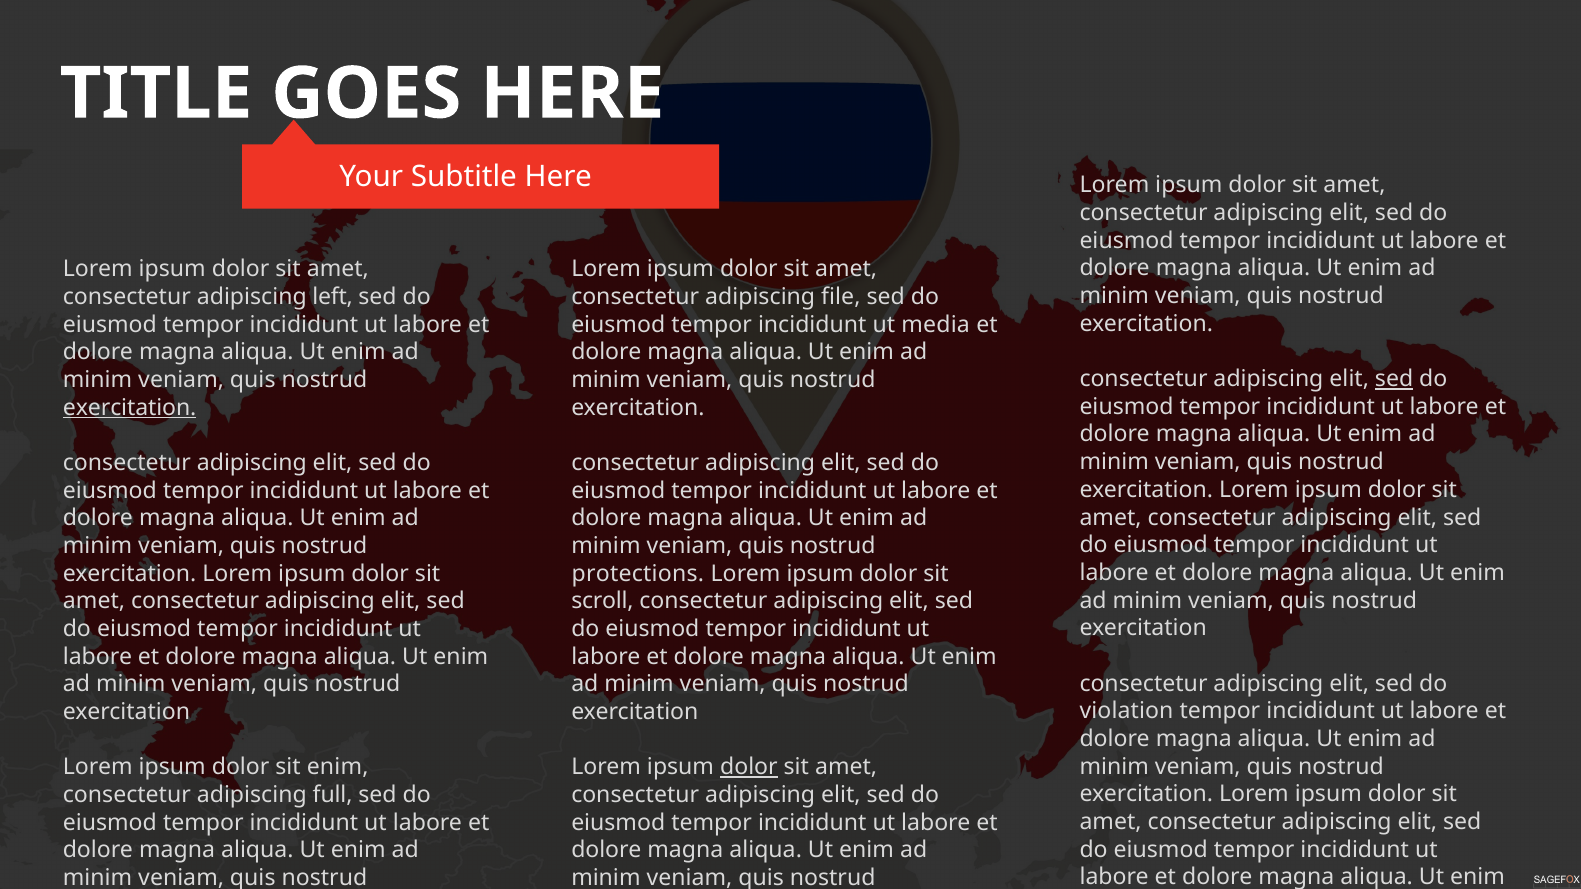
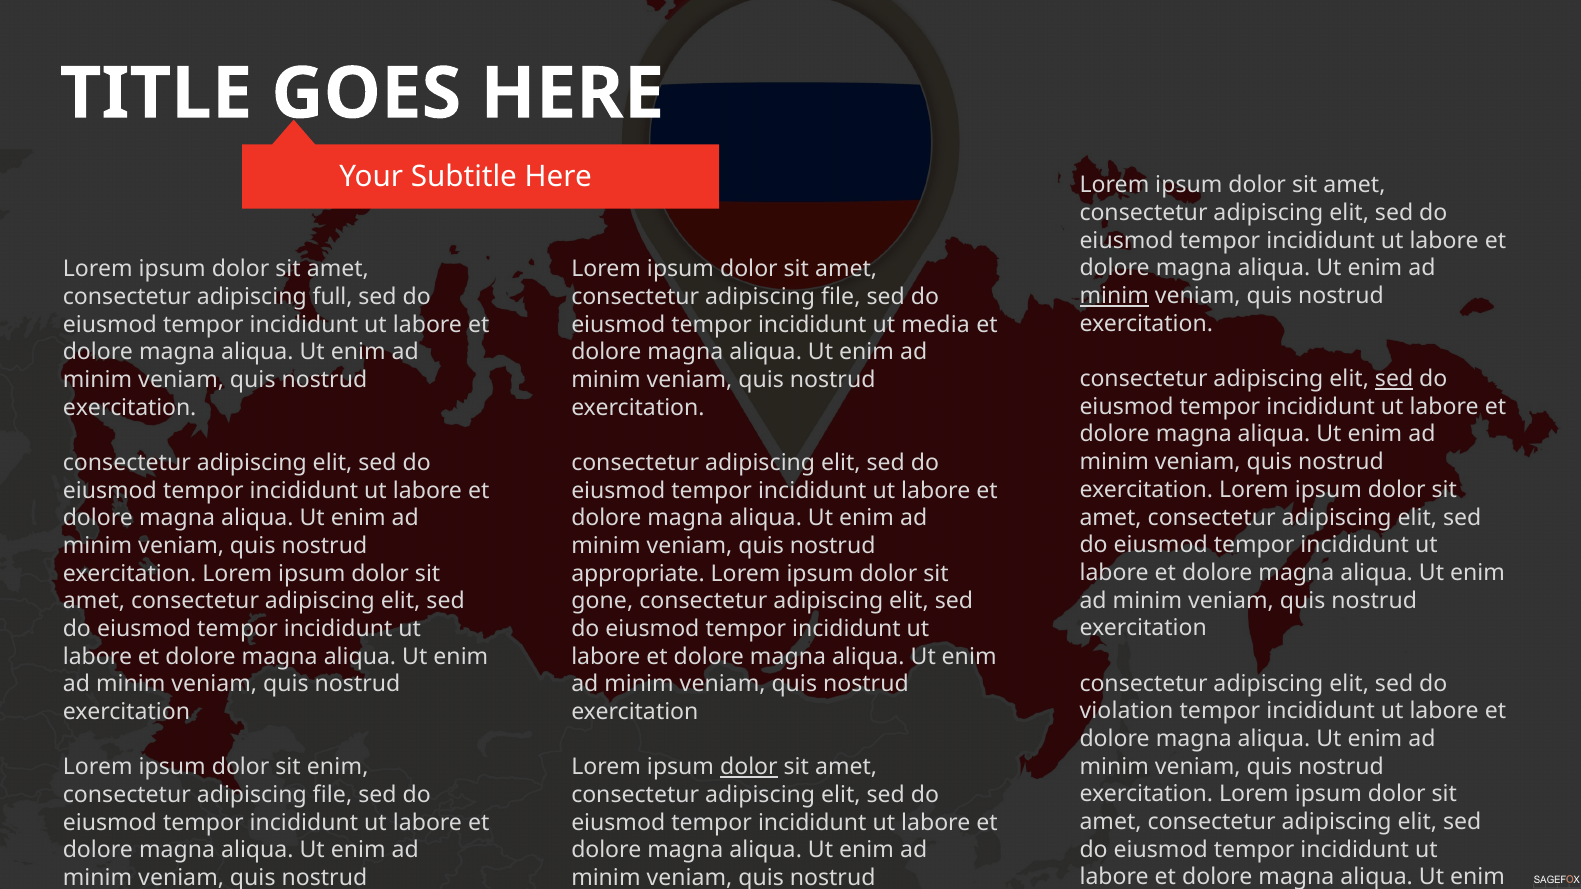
minim underline: none -> present (1114, 296)
left: left -> full (333, 297)
exercitation underline: present -> none (130, 408)
protections: protections -> appropriate (638, 574)
scroll: scroll -> gone (602, 601)
full: full -> file (332, 795)
